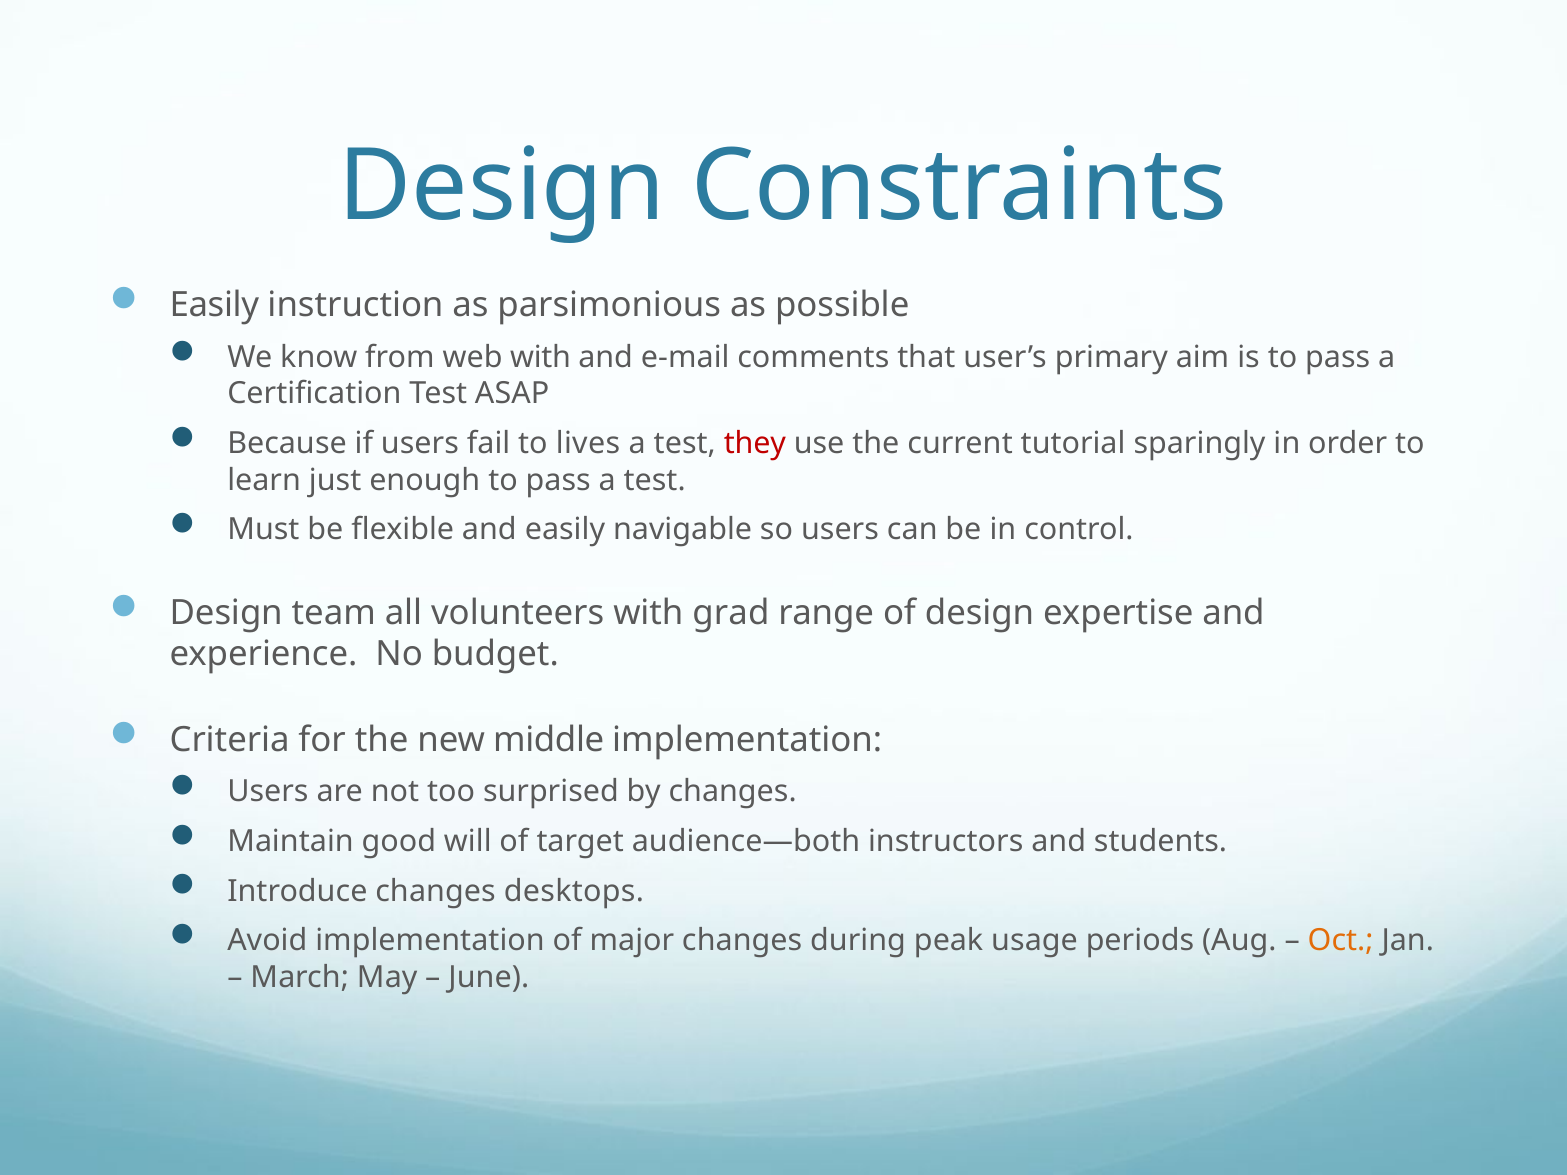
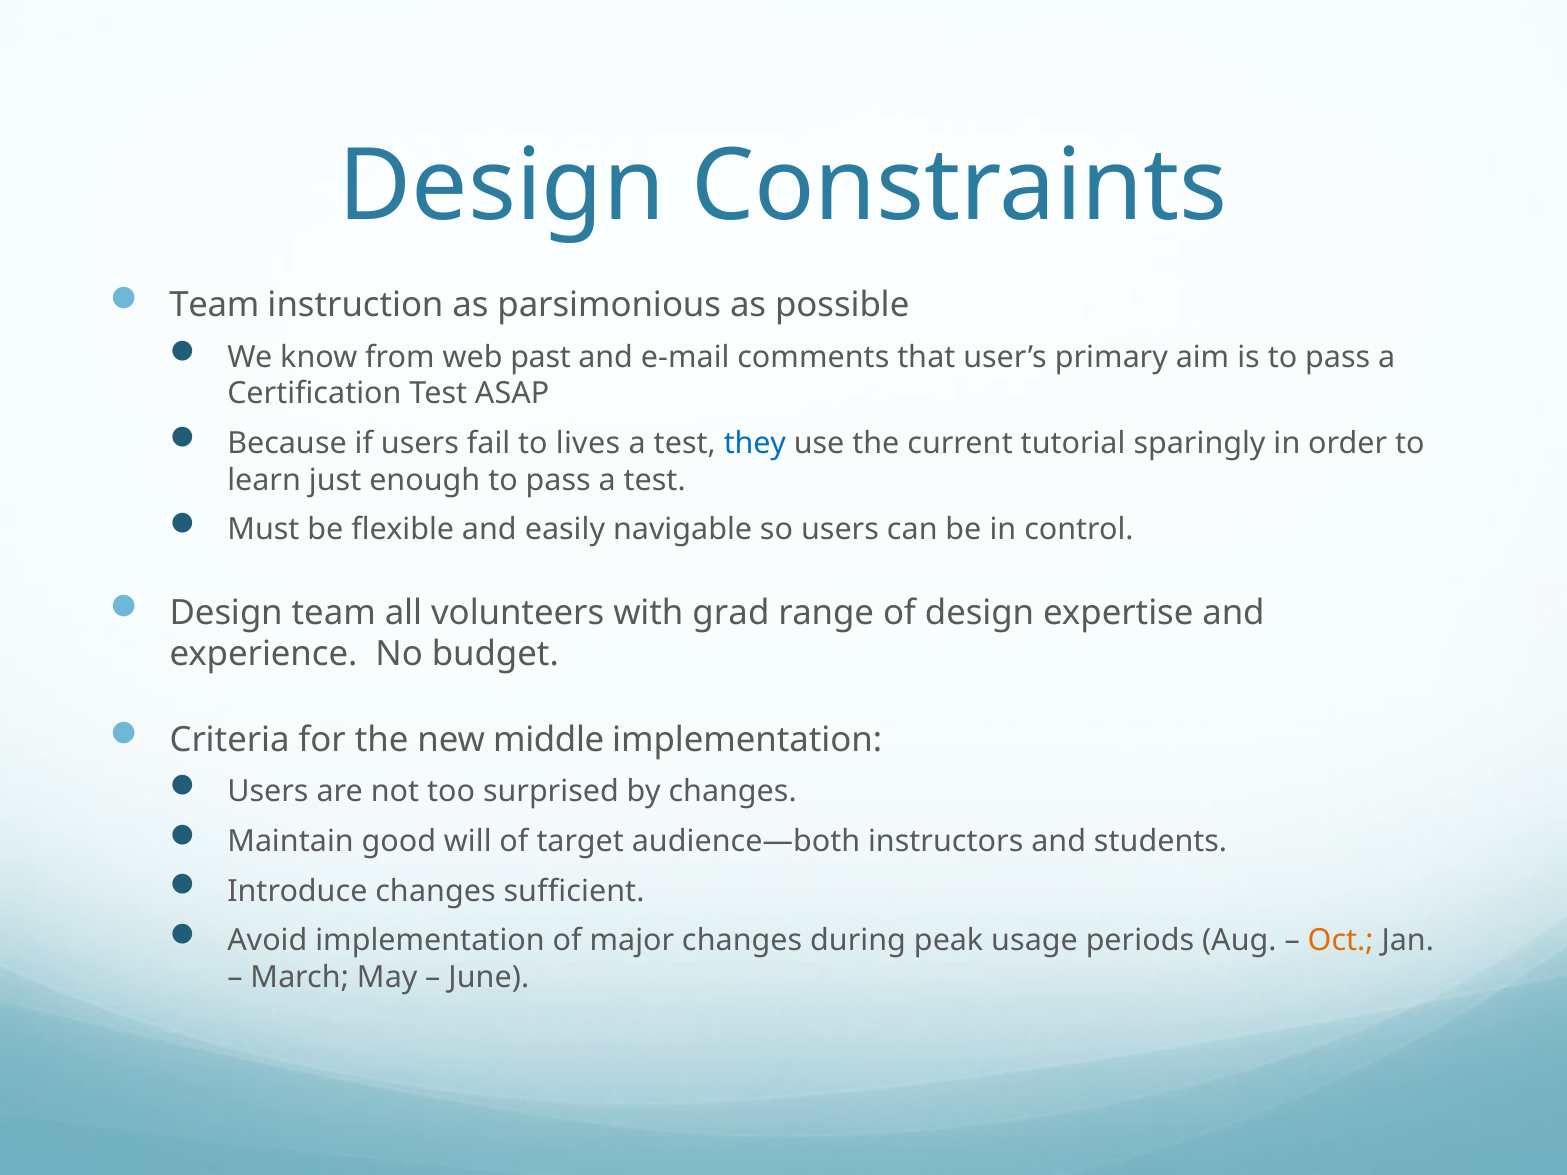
Easily: Easily -> Team (214, 305)
web with: with -> past (541, 357)
they colour: red -> blue (755, 444)
desktops: desktops -> sufficient (574, 891)
